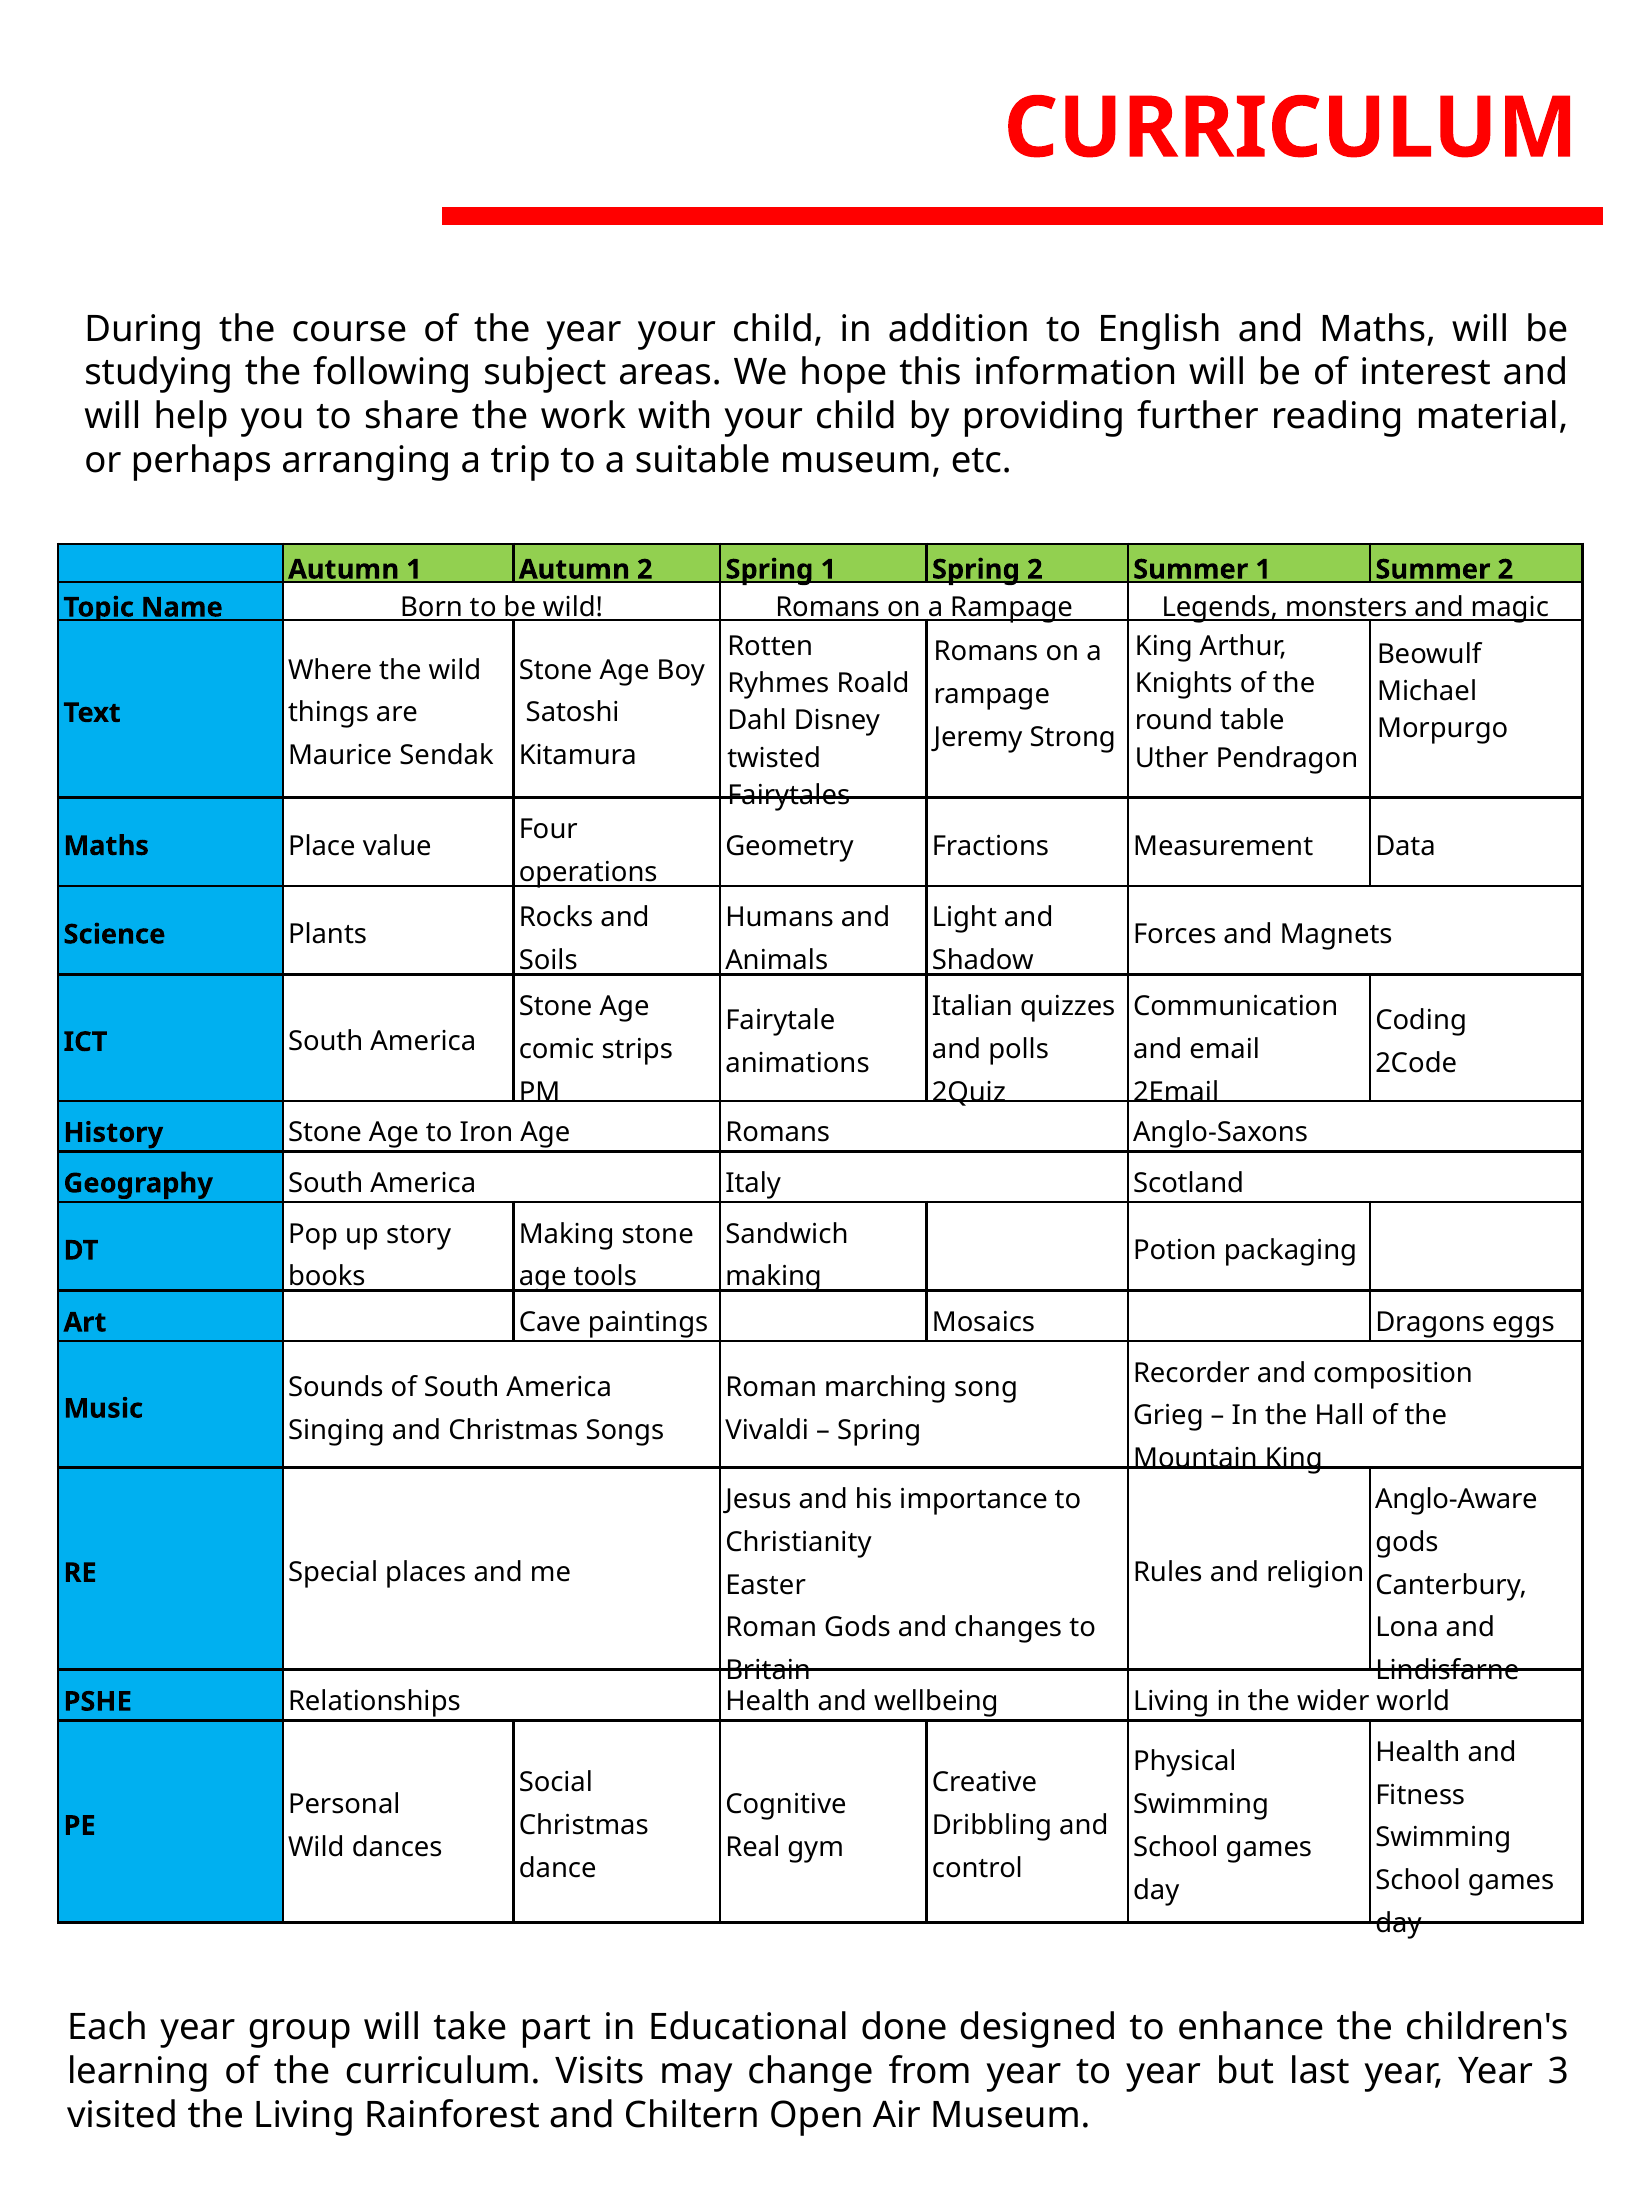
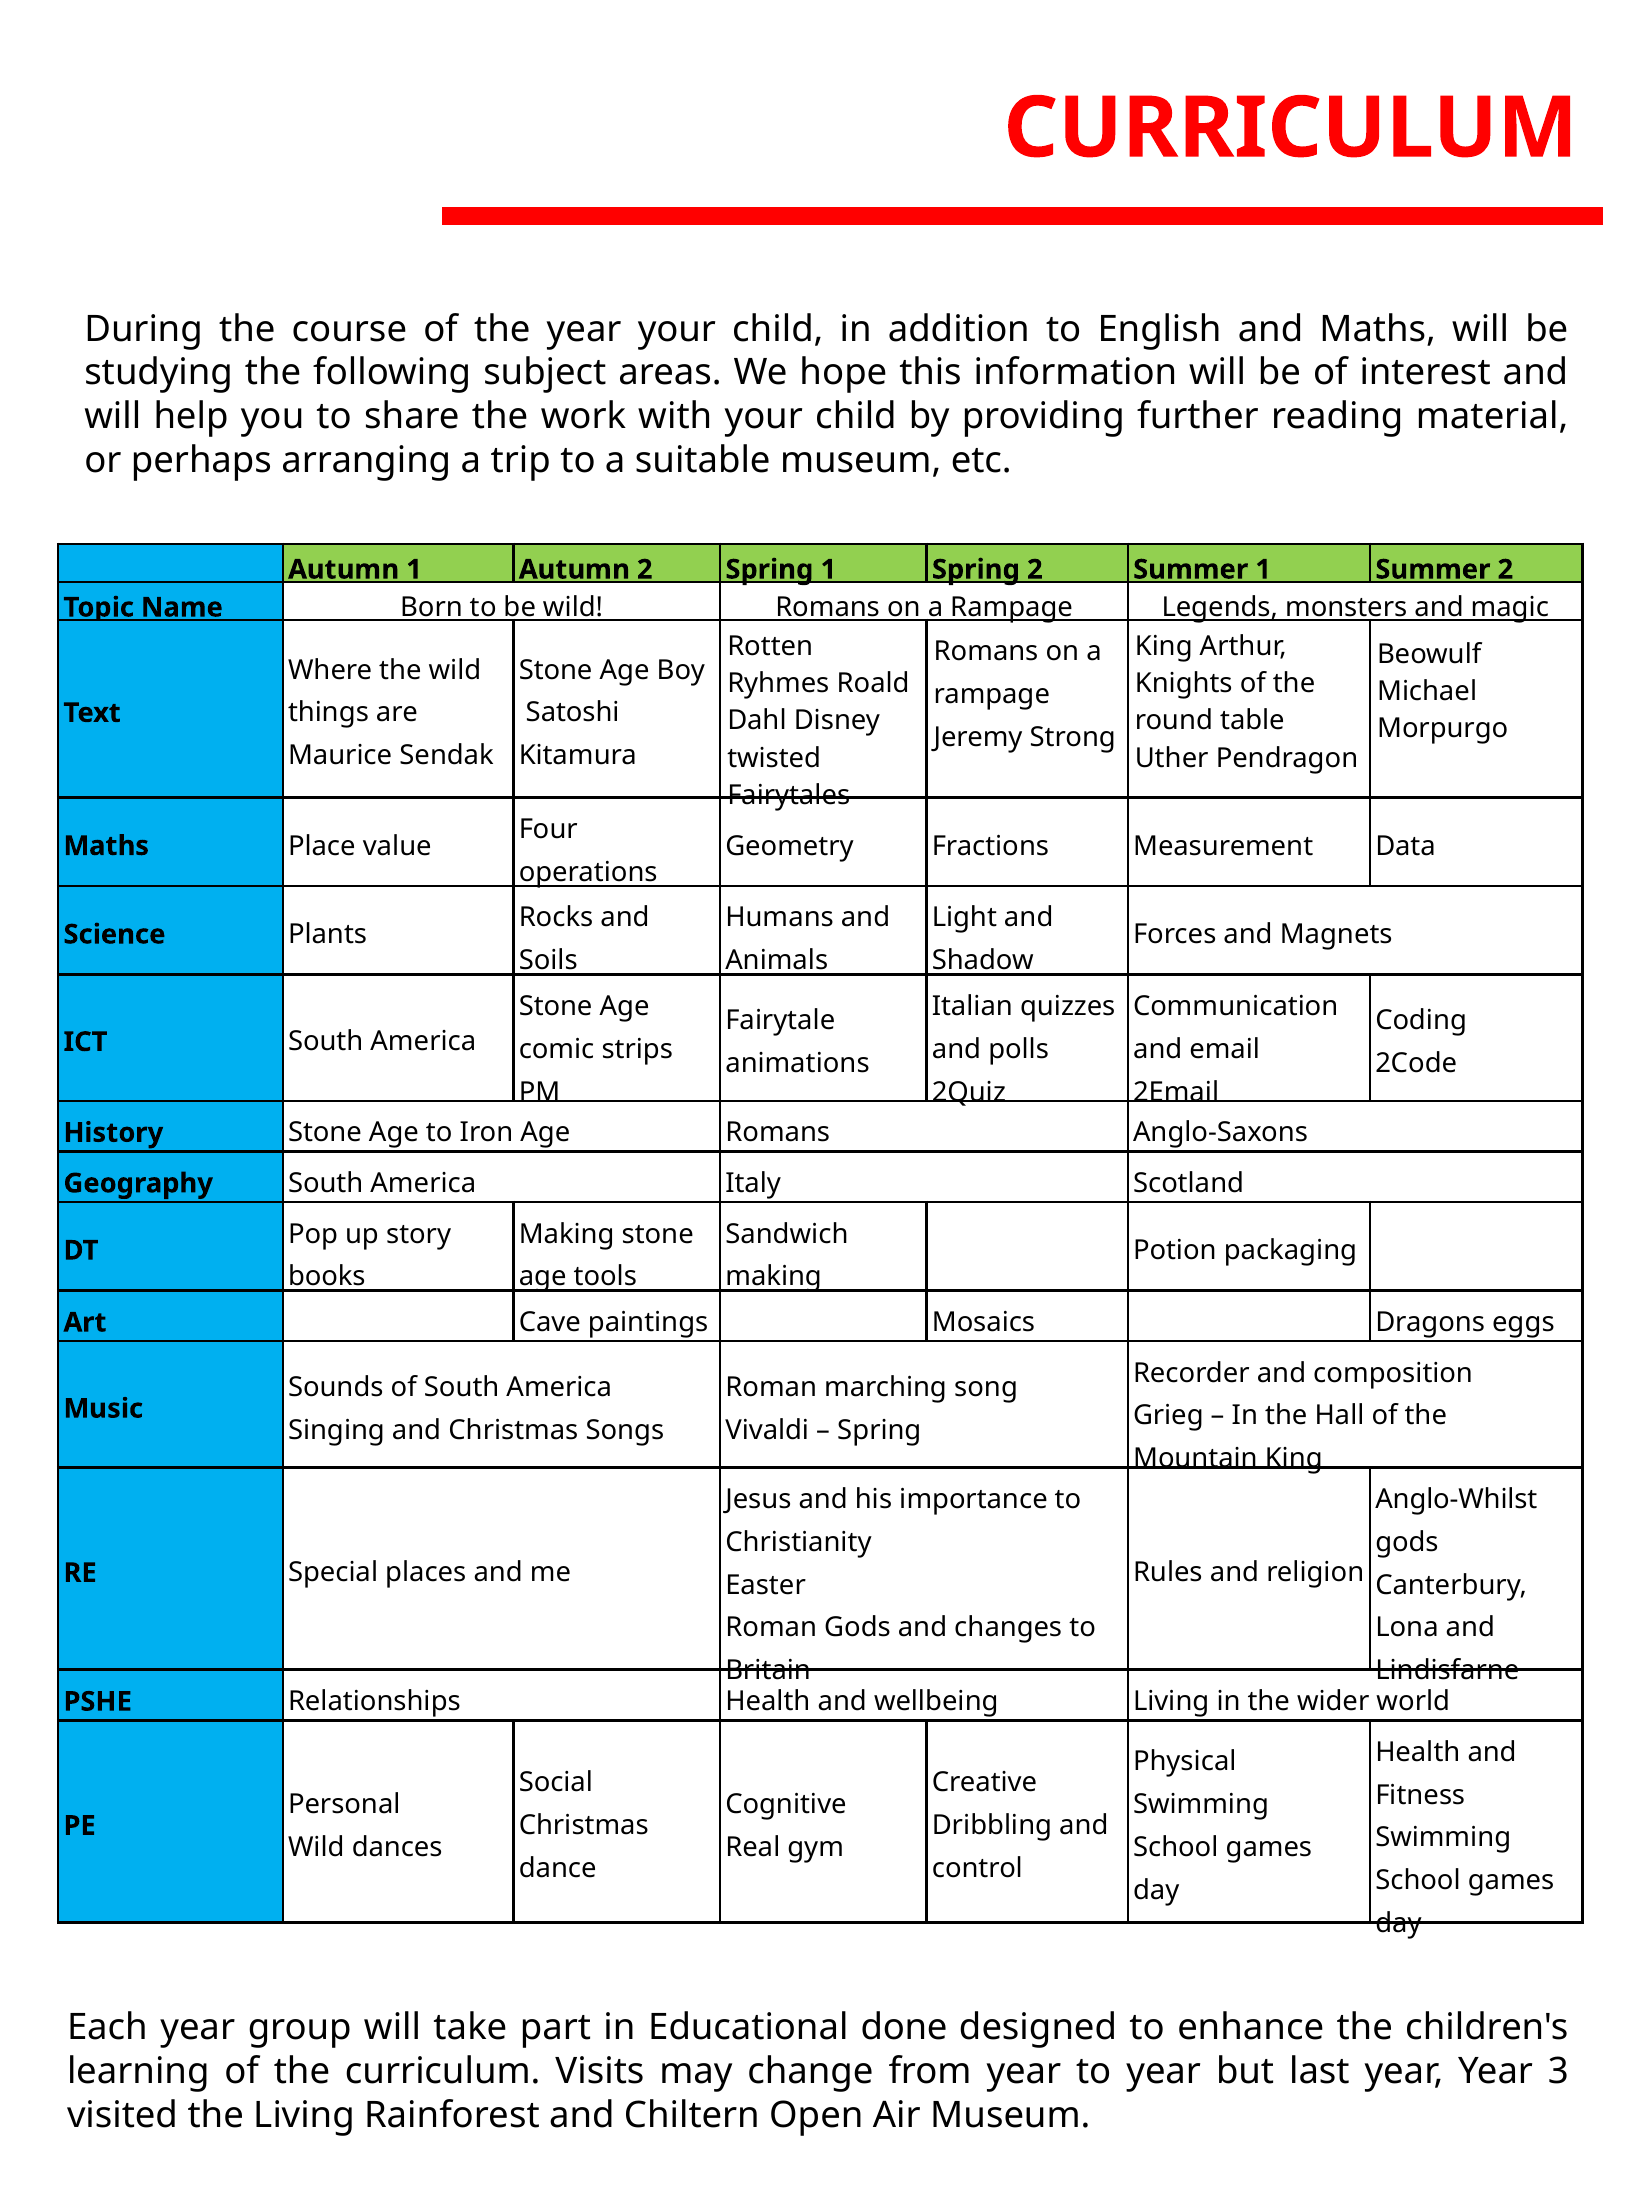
Anglo-Aware: Anglo-Aware -> Anglo-Whilst (1456, 1500)
